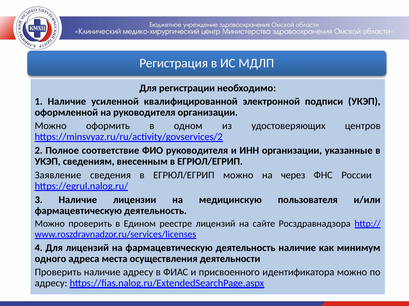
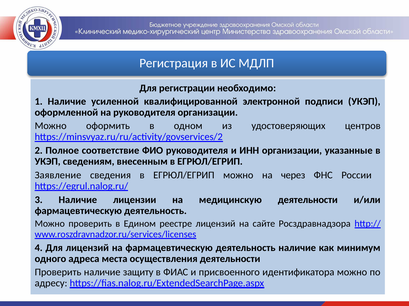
медицинскую пользователя: пользователя -> деятельности (308, 200)
наличие адресу: адресу -> защиту (138, 273)
